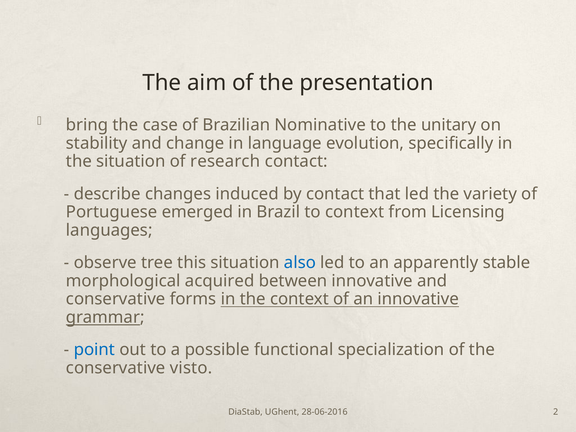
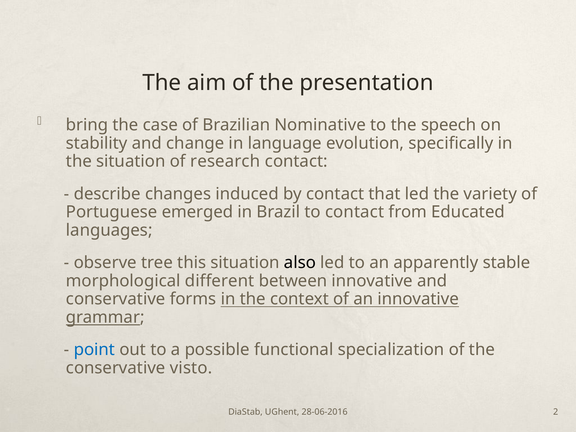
unitary: unitary -> speech (449, 125)
to context: context -> contact (355, 212)
Licensing: Licensing -> Educated (468, 212)
also colour: blue -> black (300, 263)
acquired: acquired -> different (220, 281)
